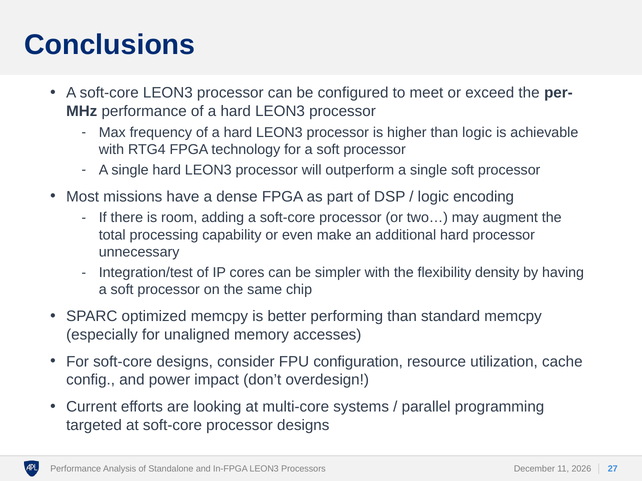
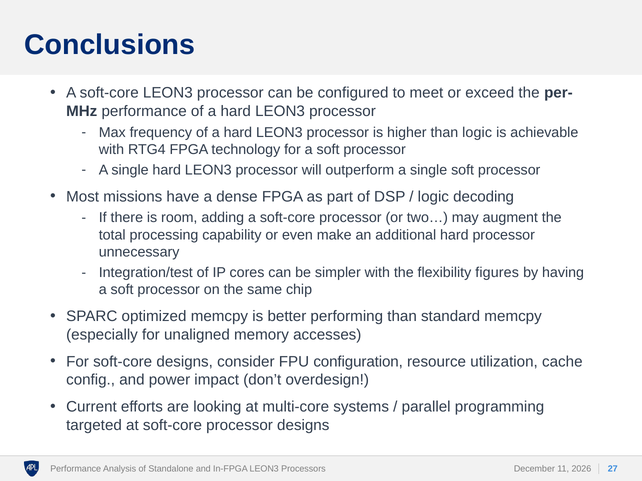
encoding: encoding -> decoding (484, 197)
density: density -> figures (497, 273)
